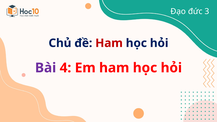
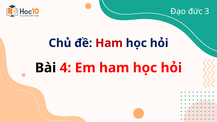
Bài colour: purple -> black (46, 68)
